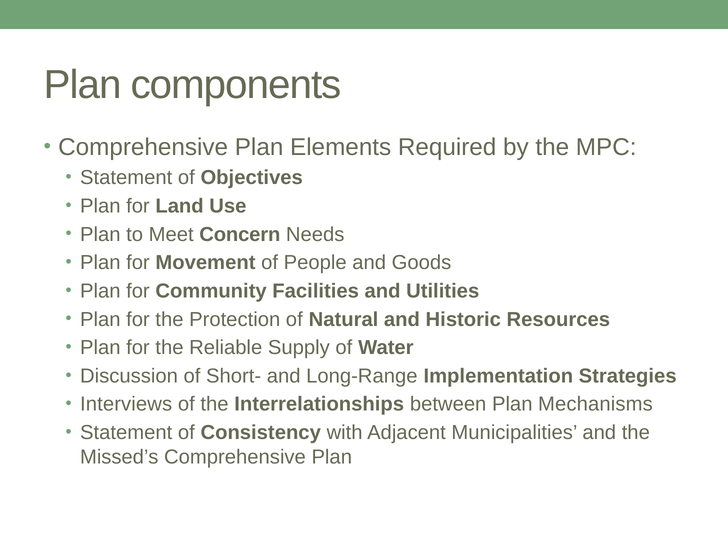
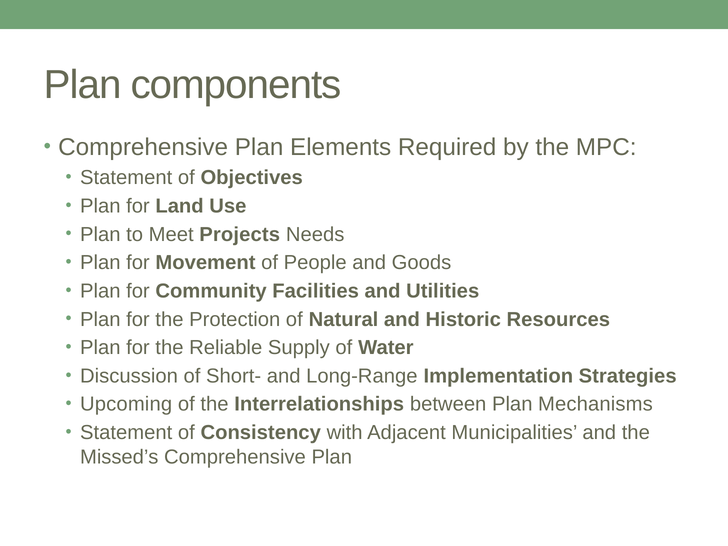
Concern: Concern -> Projects (240, 234)
Interviews: Interviews -> Upcoming (126, 404)
